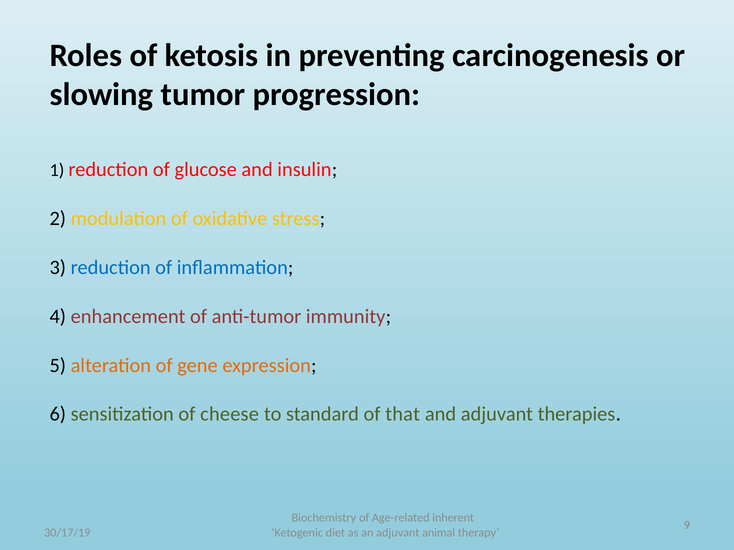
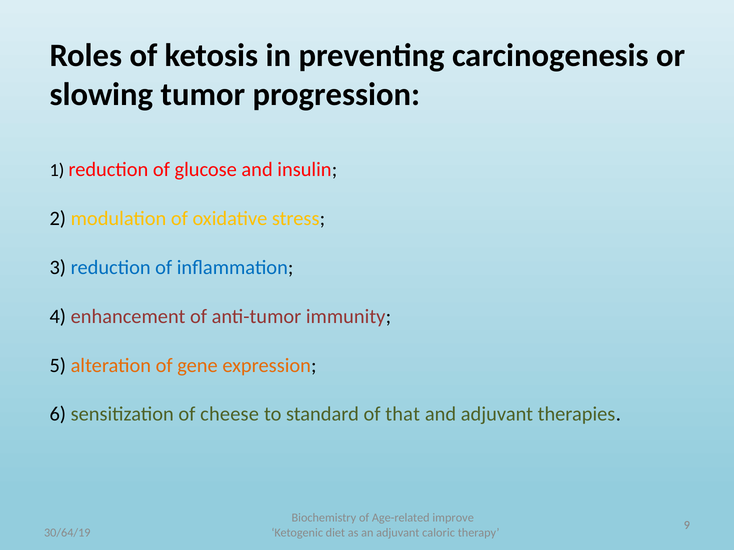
inherent: inherent -> improve (453, 518)
animal: animal -> caloric (439, 533)
30/17/19: 30/17/19 -> 30/64/19 (67, 533)
